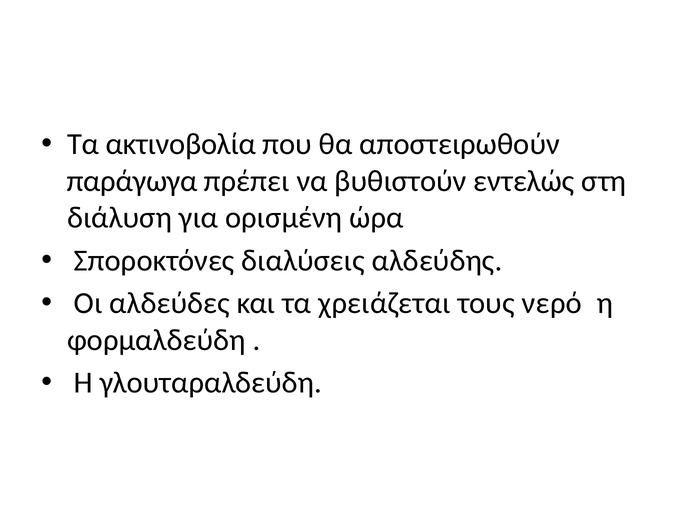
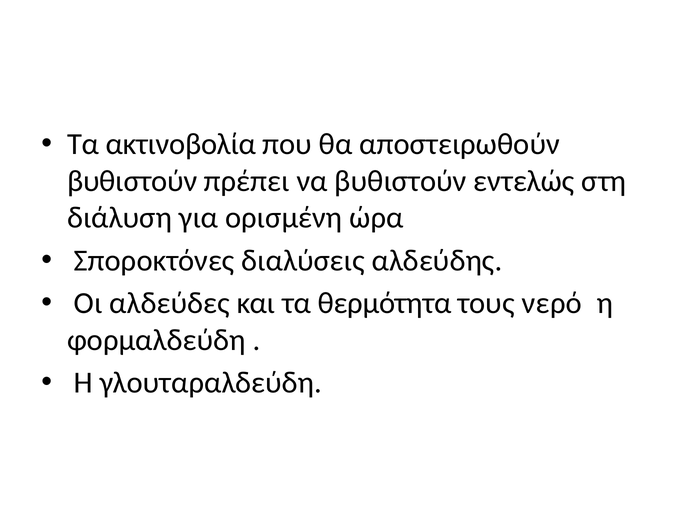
παράγωγα: παράγωγα -> βυθιστούν (132, 181)
χρειάζεται: χρειάζεται -> θερμότητα (385, 303)
